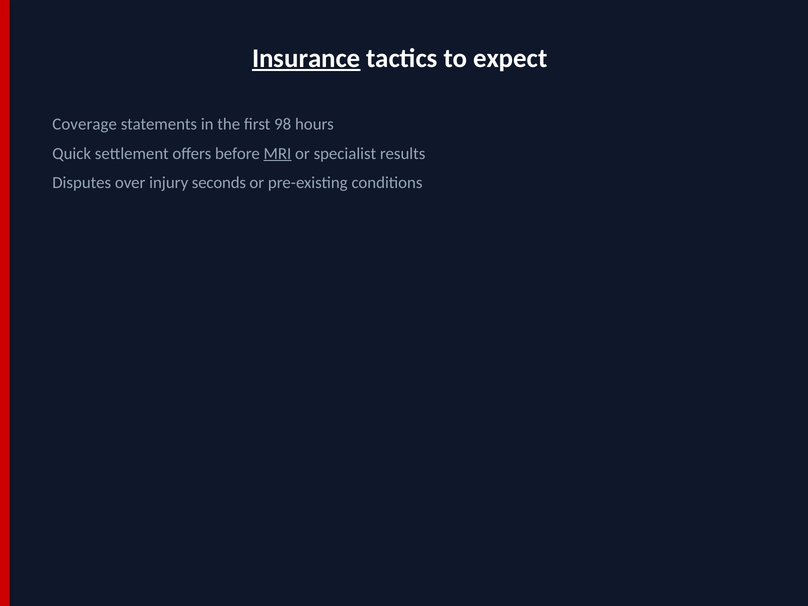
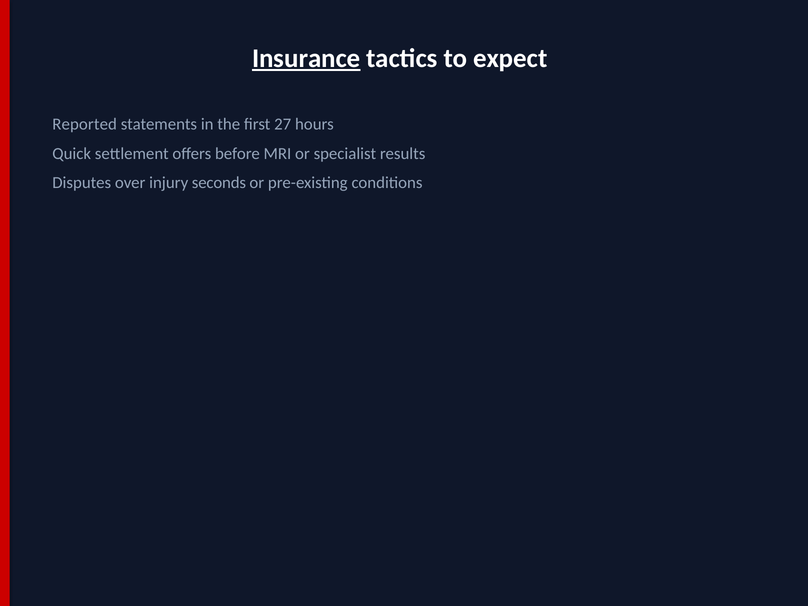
Coverage: Coverage -> Reported (85, 124)
98: 98 -> 27 (283, 124)
MRI underline: present -> none (277, 154)
